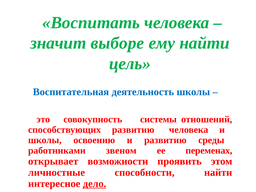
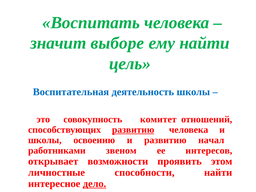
системы: системы -> комитет (158, 119)
развитию underline: none -> present (133, 130)
среды: среды -> начал (211, 140)
переменах: переменах -> интересов (209, 150)
